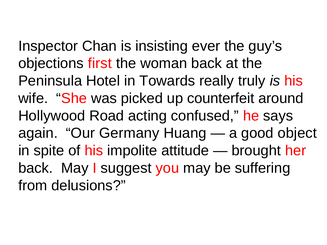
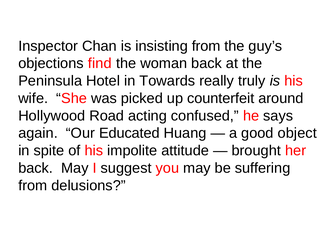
insisting ever: ever -> from (206, 46)
first: first -> find (100, 64)
Germany: Germany -> Educated (129, 133)
